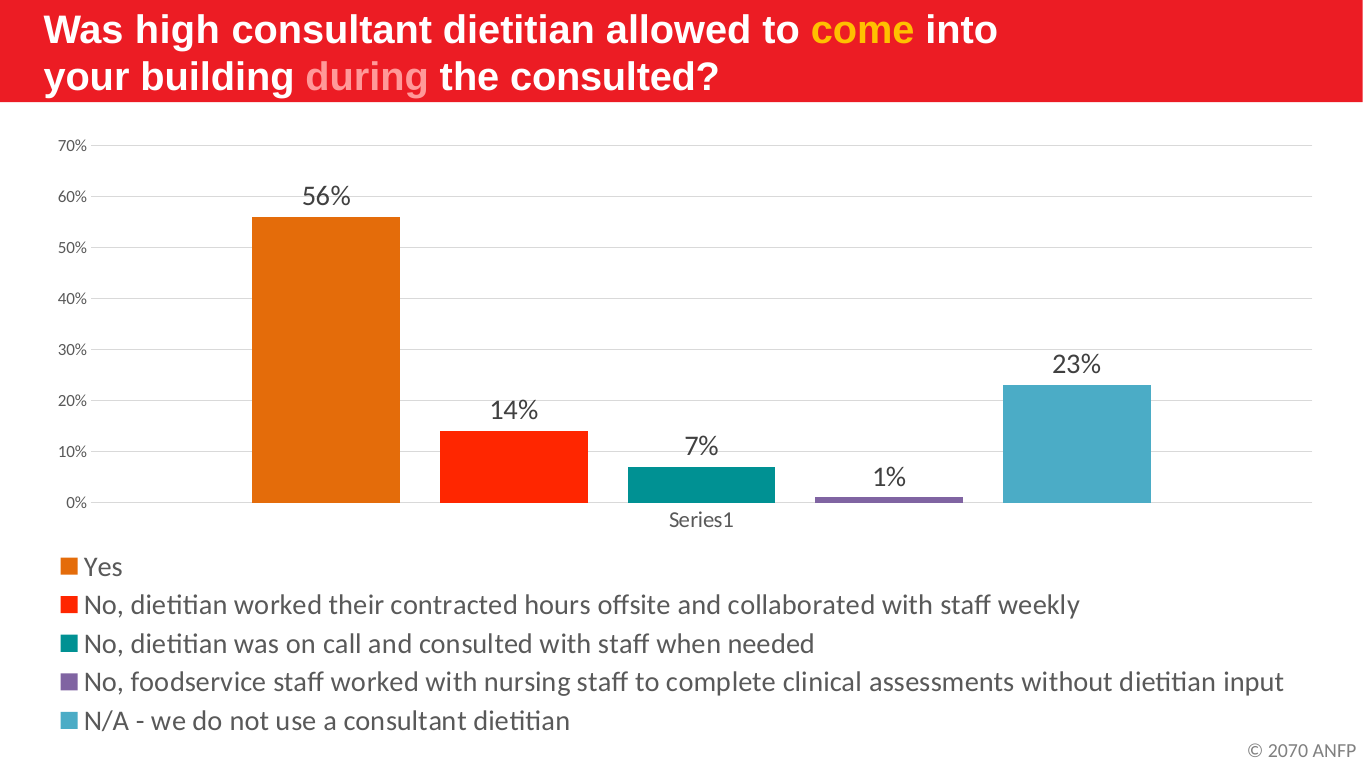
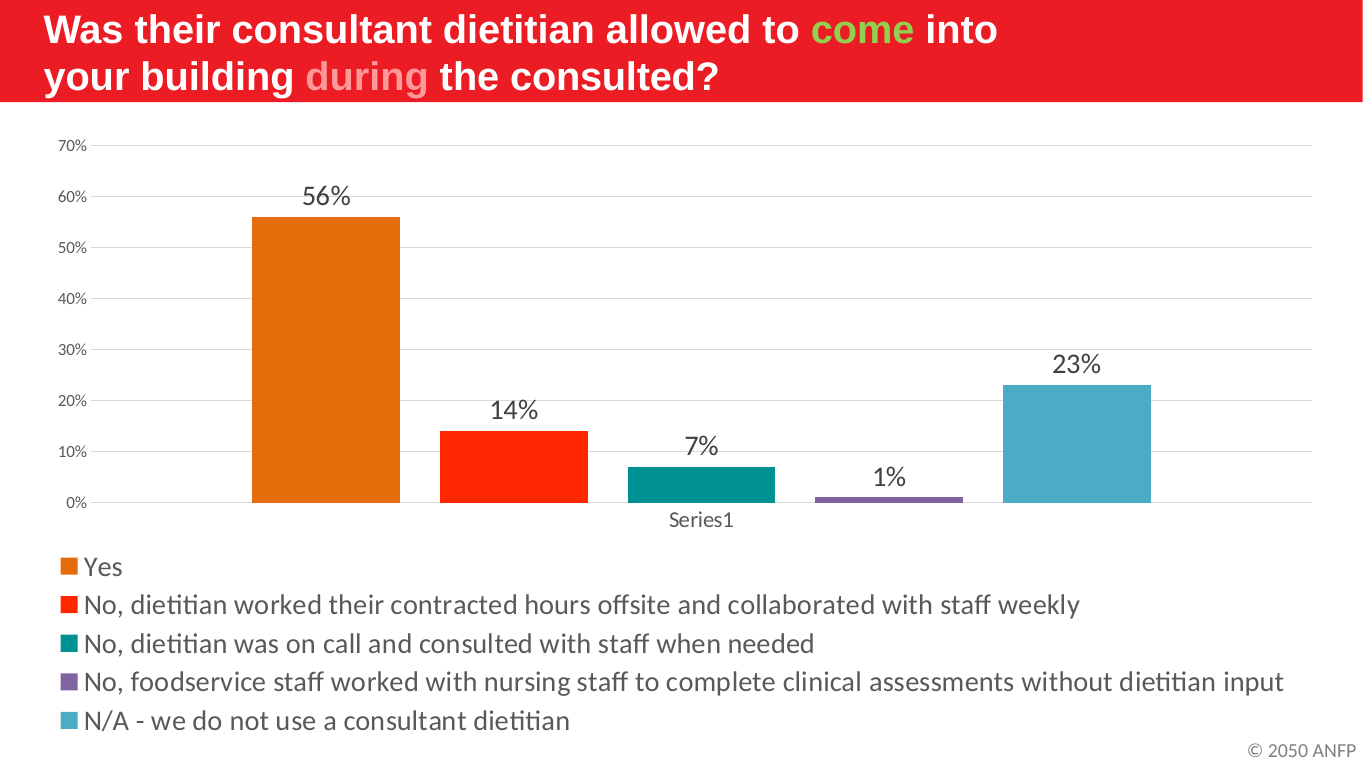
Was high: high -> their (178, 30)
come colour: yellow -> light green (863, 30)
2070: 2070 -> 2050 (1288, 751)
